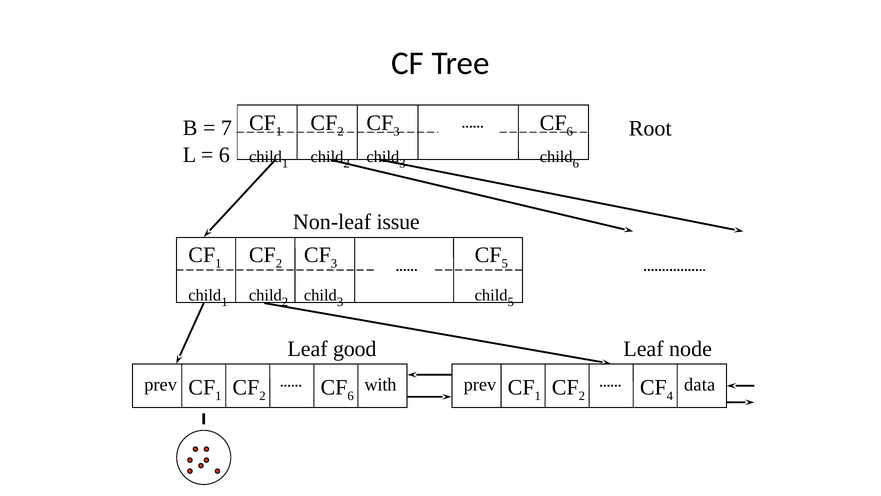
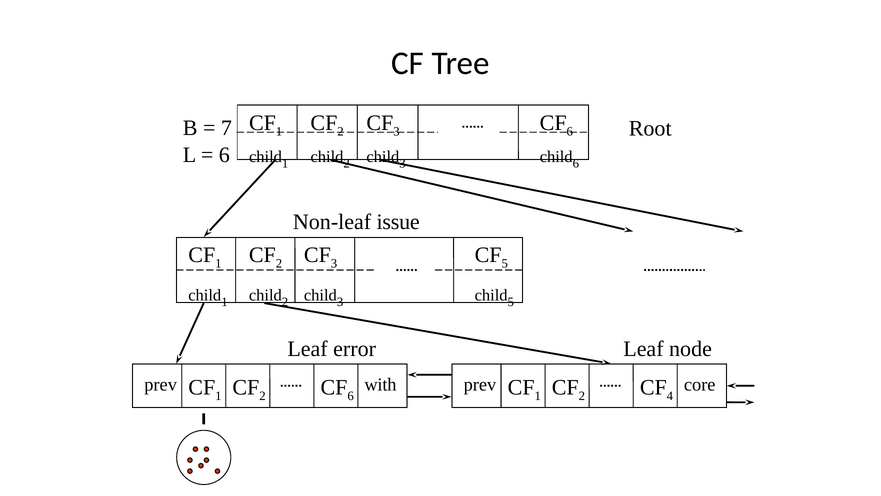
good: good -> error (355, 348)
data: data -> core (700, 385)
